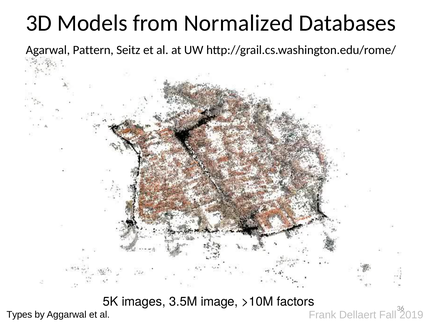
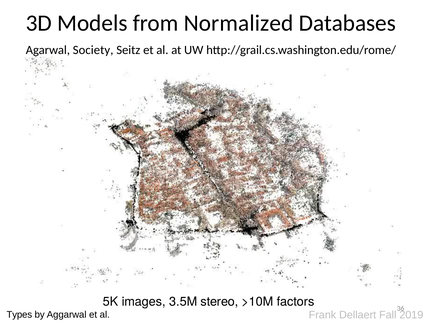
Pattern: Pattern -> Society (93, 50)
image: image -> stereo (219, 301)
